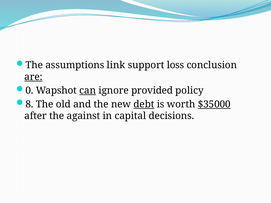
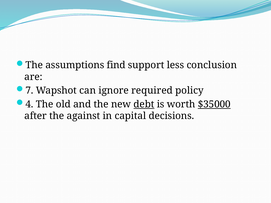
link: link -> find (116, 65)
loss: loss -> less (175, 65)
are underline: present -> none (33, 77)
0: 0 -> 7 (29, 91)
can underline: present -> none (88, 91)
provided: provided -> required (152, 91)
8: 8 -> 4 (29, 104)
